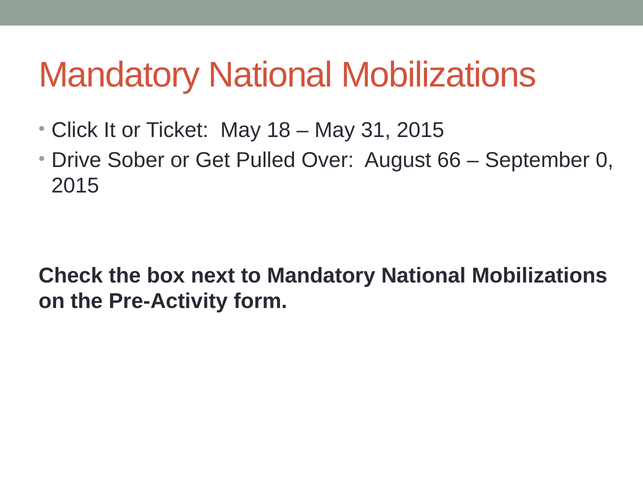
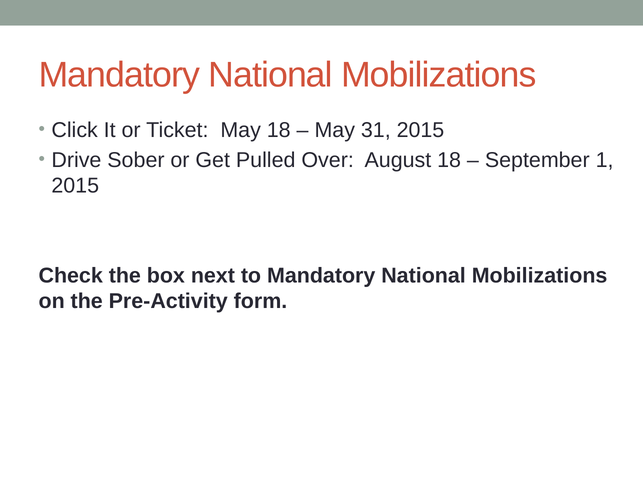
August 66: 66 -> 18 (449, 160)
0: 0 -> 1 (605, 160)
